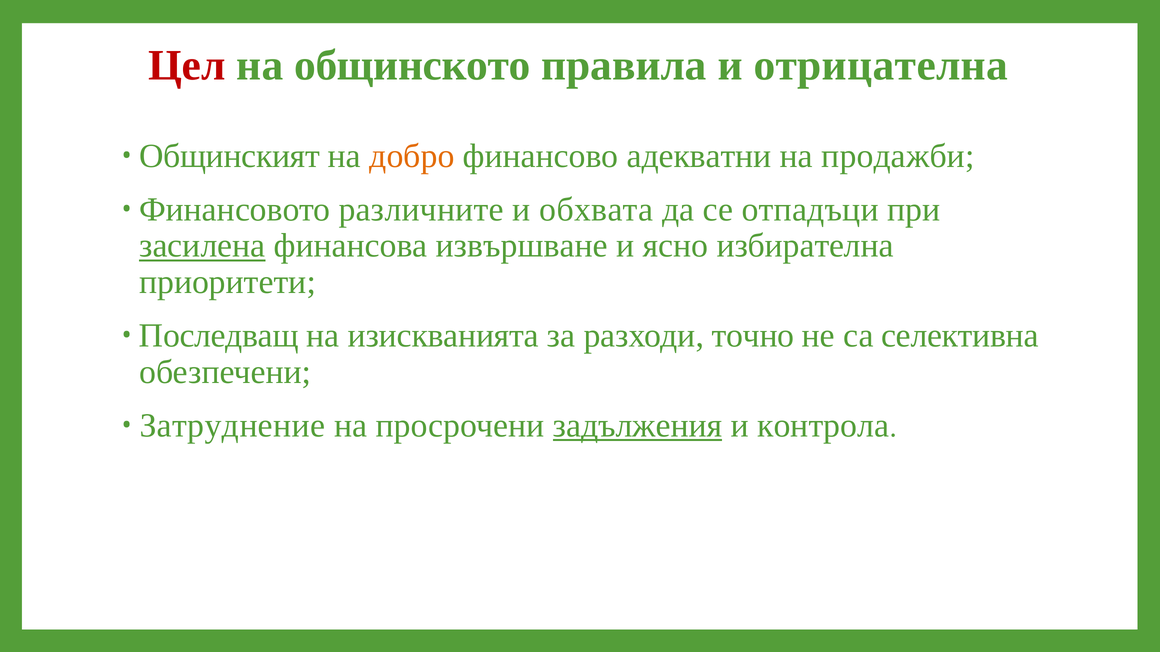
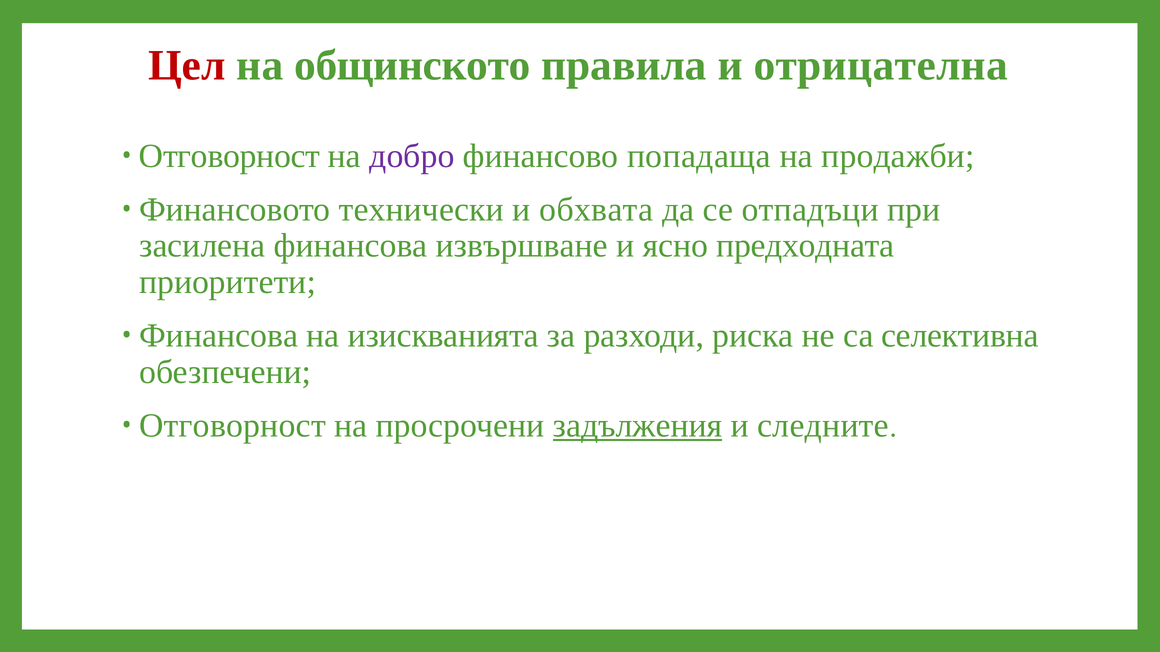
Общинският: Общинският -> Отговорност (230, 156)
добро colour: orange -> purple (412, 156)
адекватни: адекватни -> попадаща (699, 156)
различните: различните -> технически (421, 210)
засилена underline: present -> none (202, 246)
избирателна: избирателна -> предходната (805, 246)
Последващ: Последващ -> Финансова (219, 336)
точно: точно -> риска (753, 336)
Затруднение: Затруднение -> Отговорност (233, 426)
контрола: контрола -> следните (823, 426)
